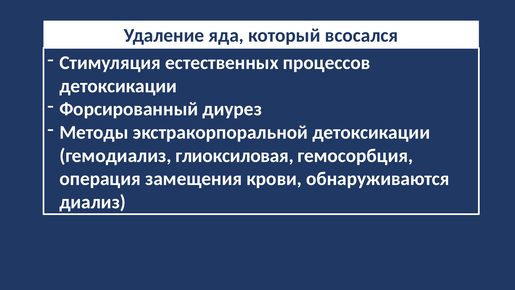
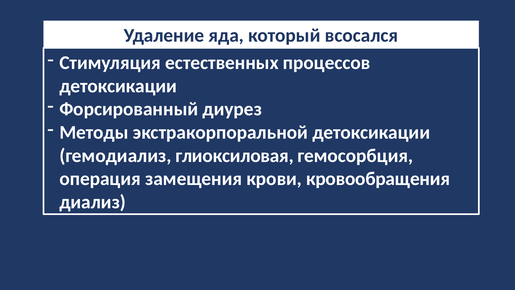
обнаруживаются: обнаруживаются -> кровообращения (378, 179)
